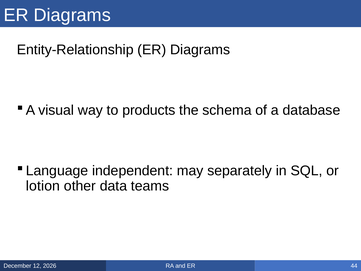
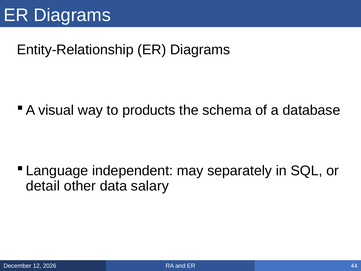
lotion: lotion -> detail (43, 186)
teams: teams -> salary (150, 186)
